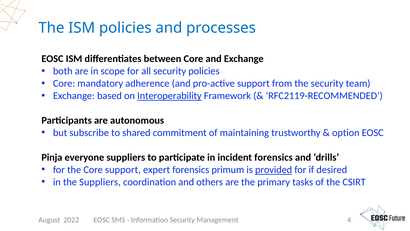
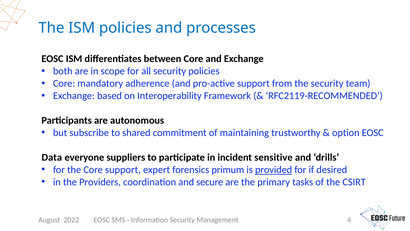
Interoperability underline: present -> none (169, 96)
Pinja: Pinja -> Data (52, 157)
incident forensics: forensics -> sensitive (273, 157)
the Suppliers: Suppliers -> Providers (100, 182)
others: others -> secure (210, 182)
